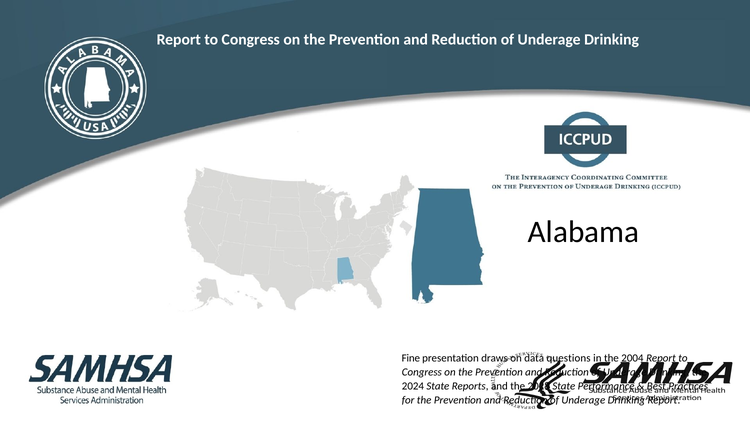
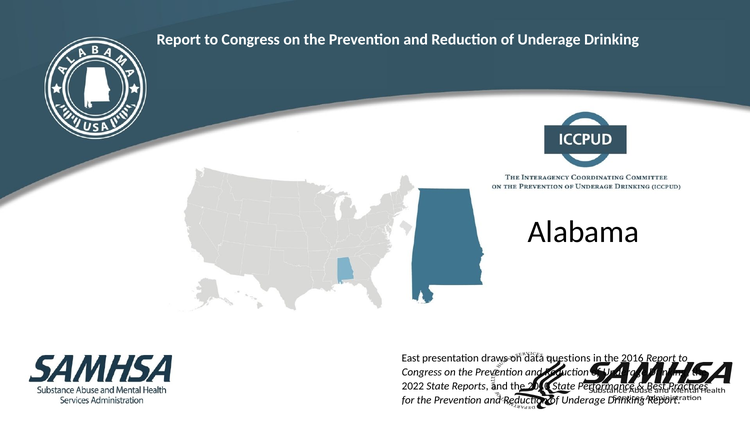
Fine: Fine -> East (411, 358)
2004: 2004 -> 2016 (632, 358)
2024: 2024 -> 2022 (413, 386)
2028: 2028 -> 2010 (539, 386)
